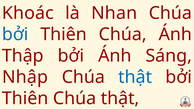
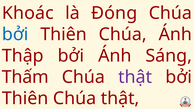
Nhan: Nhan -> Đóng (114, 13)
Nhập: Nhập -> Thấm (25, 77)
thật colour: blue -> purple (135, 77)
